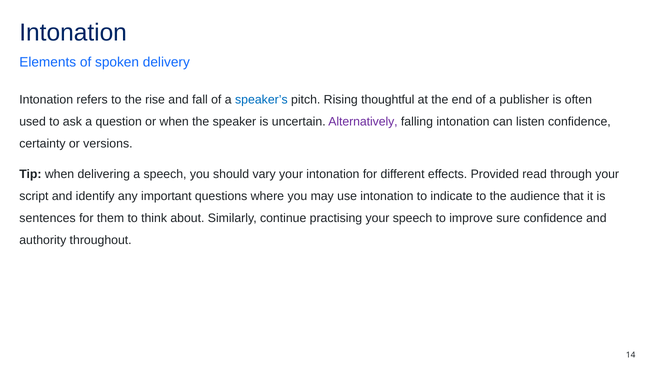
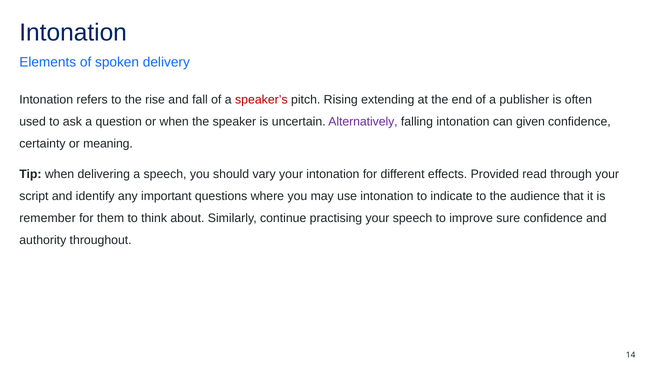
speaker’s colour: blue -> red (261, 100)
thoughtful: thoughtful -> extending (388, 100)
listen: listen -> given (530, 122)
versions: versions -> meaning (108, 144)
sentences: sentences -> remember (48, 218)
